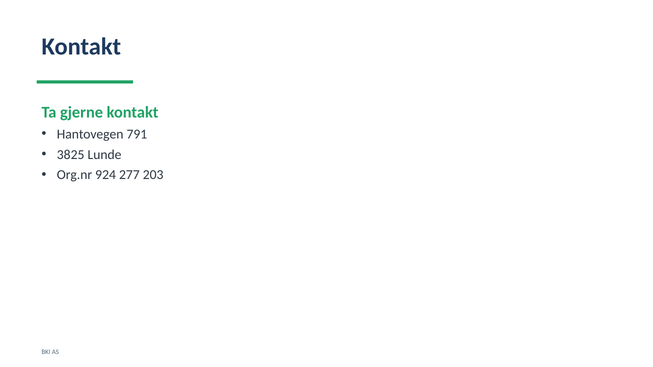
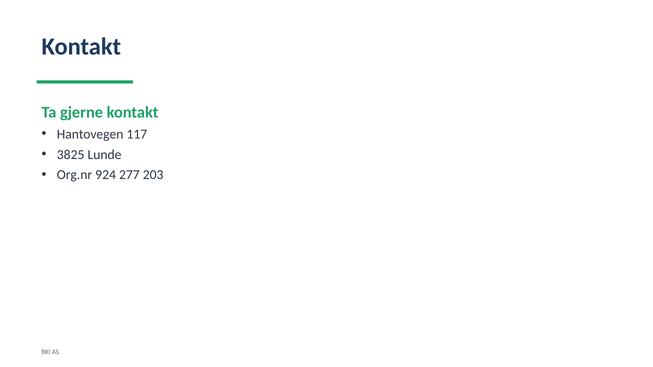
791: 791 -> 117 (137, 134)
